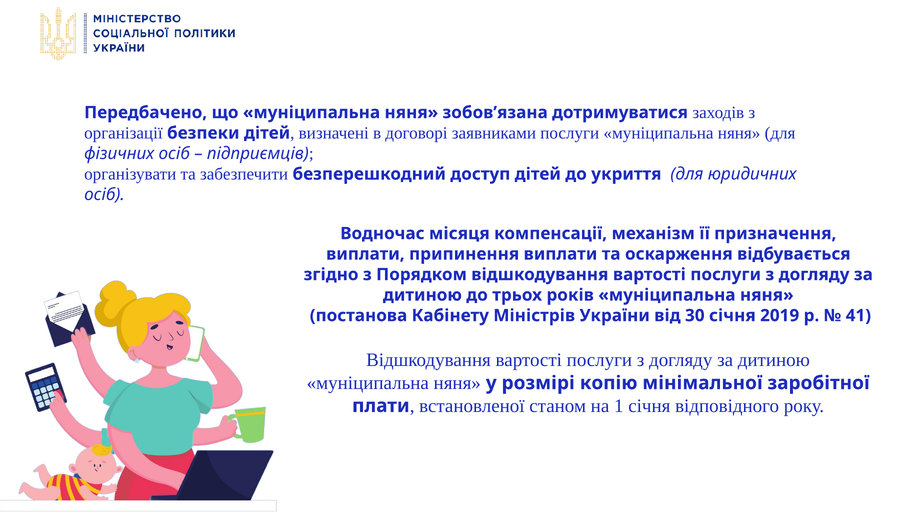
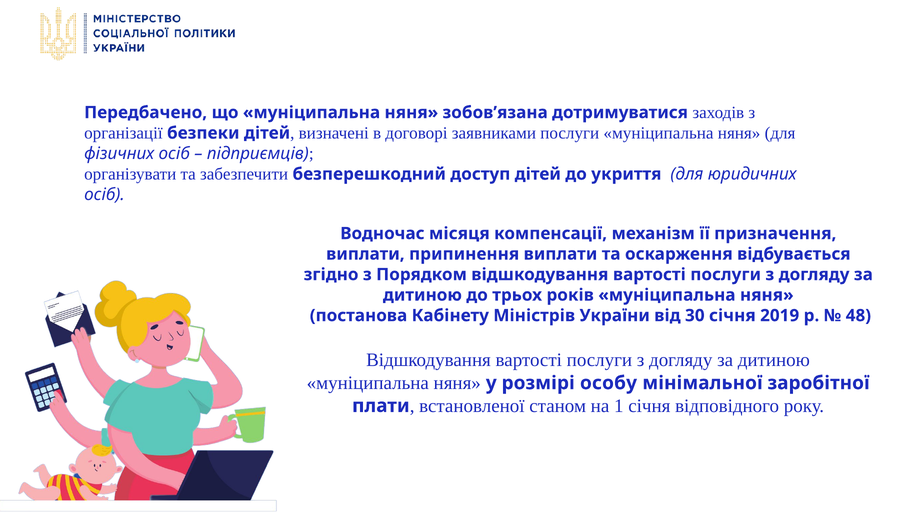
41: 41 -> 48 (858, 316)
копію: копію -> особу (608, 383)
